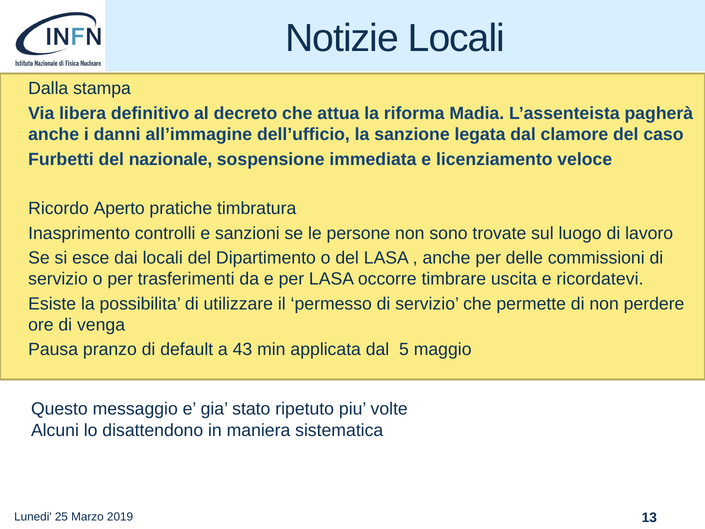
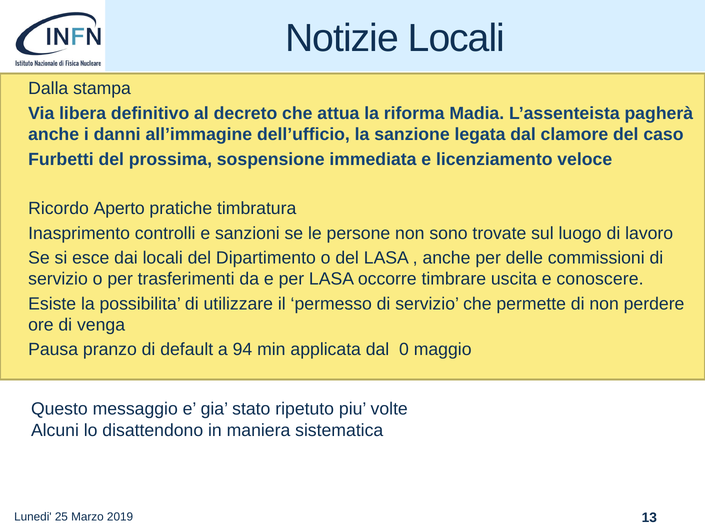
nazionale: nazionale -> prossima (170, 159)
ricordatevi: ricordatevi -> conoscere (600, 279)
43: 43 -> 94 (242, 349)
5: 5 -> 0 (404, 349)
